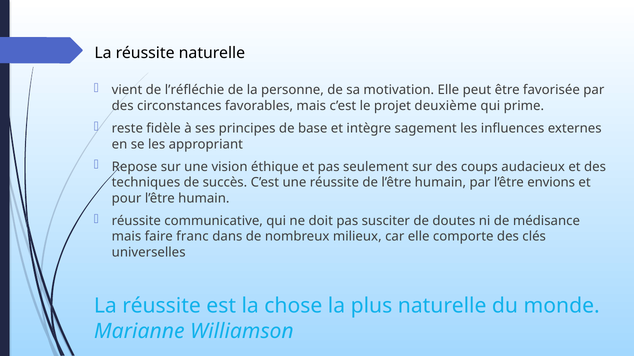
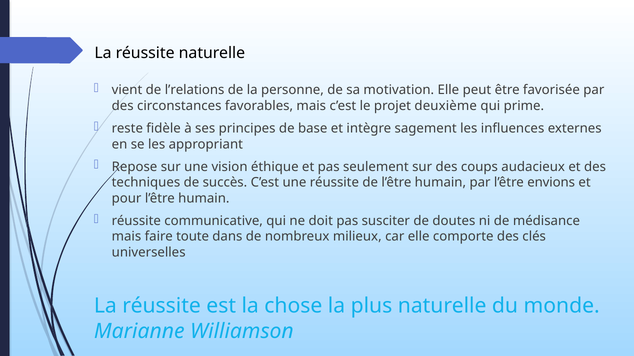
l’réfléchie: l’réfléchie -> l’relations (195, 90)
franc: franc -> toute (193, 237)
